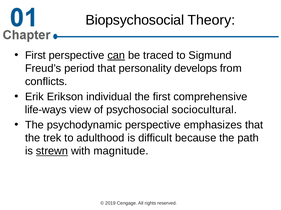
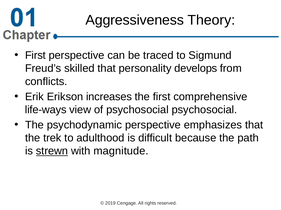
Biopsychosocial: Biopsychosocial -> Aggressiveness (135, 20)
can underline: present -> none (116, 56)
period: period -> skilled (79, 69)
individual: individual -> increases (109, 97)
psychosocial sociocultural: sociocultural -> psychosocial (204, 110)
